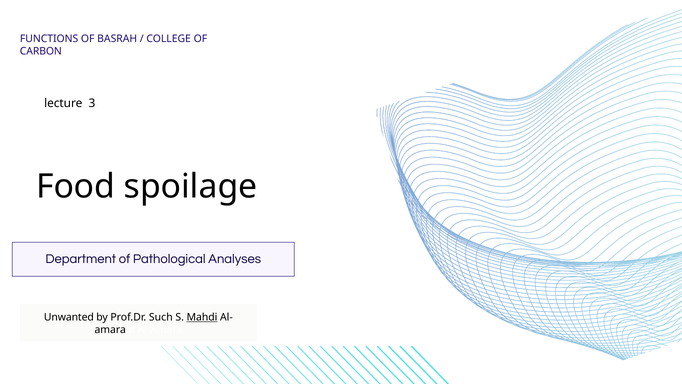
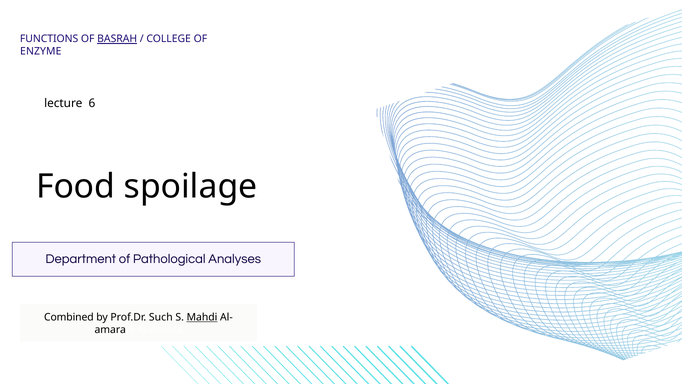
BASRAH underline: none -> present (117, 39)
CARBON: CARBON -> ENZYME (41, 51)
3: 3 -> 6 (92, 103)
Unwanted: Unwanted -> Combined (69, 317)
